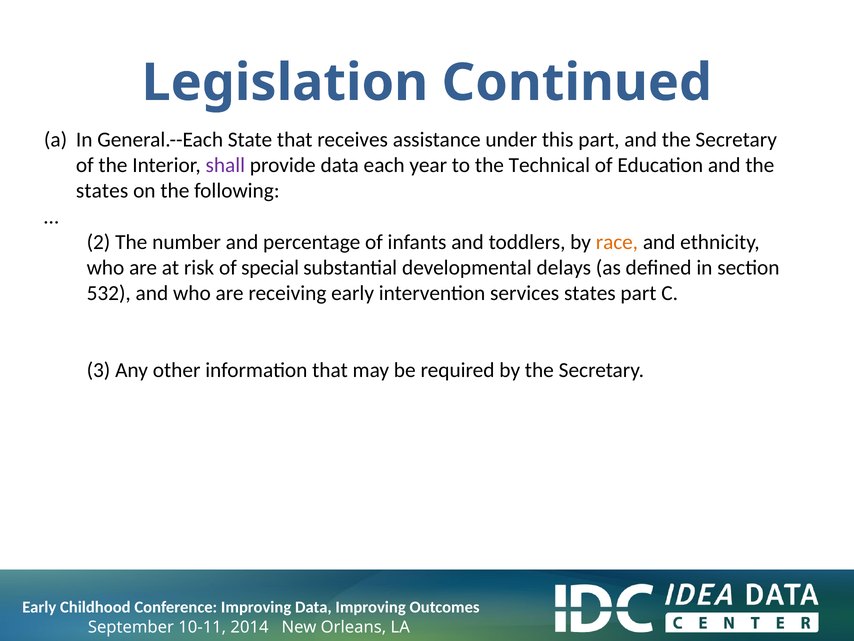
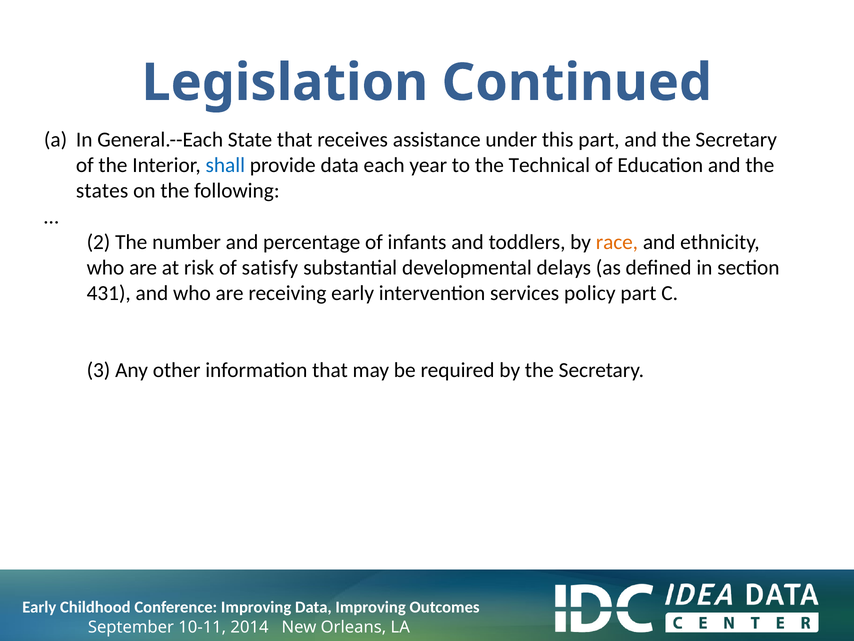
shall colour: purple -> blue (225, 165)
special: special -> satisfy (270, 268)
532: 532 -> 431 (109, 293)
services states: states -> policy (590, 293)
